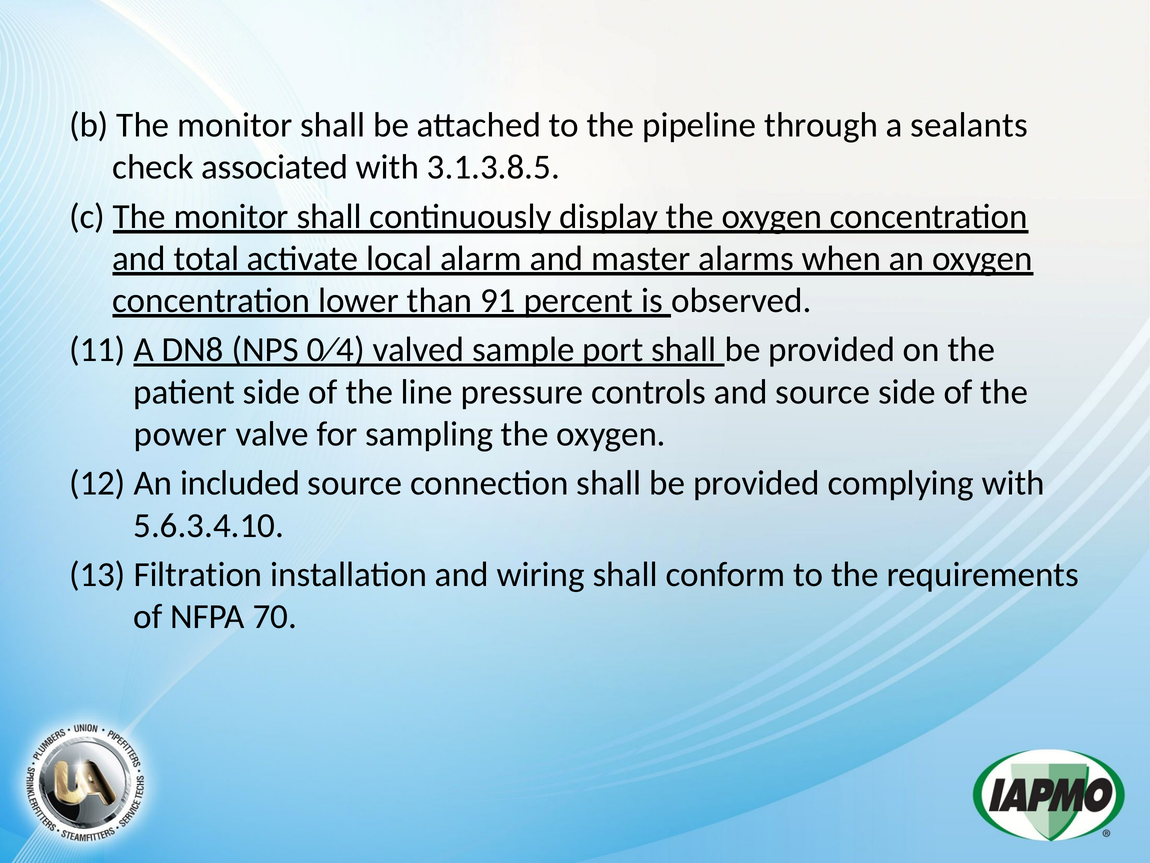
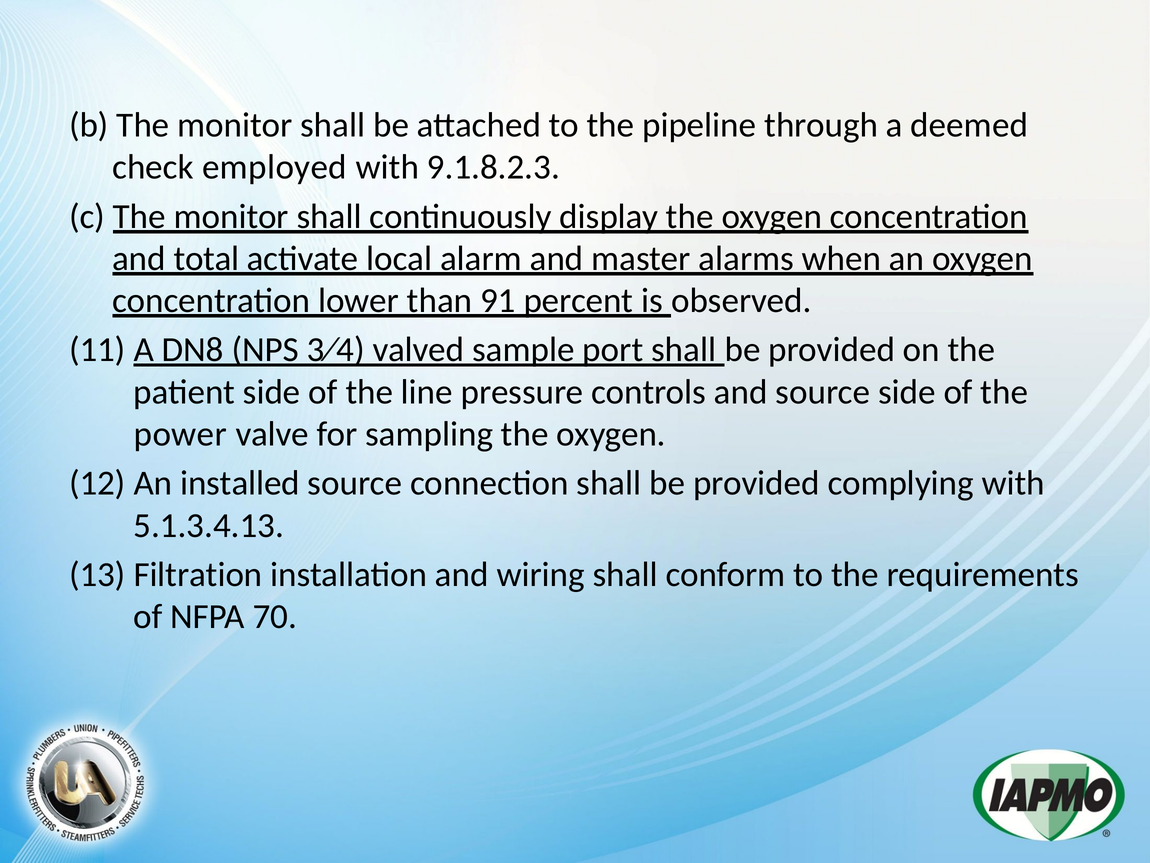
sealants: sealants -> deemed (969, 125)
associated: associated -> employed (275, 167)
3.1.3.8.5: 3.1.3.8.5 -> 9.1.8.2.3 (493, 167)
0∕4: 0∕4 -> 3∕4 (336, 350)
included: included -> installed (240, 483)
5.6.3.4.10: 5.6.3.4.10 -> 5.1.3.4.13 (209, 525)
